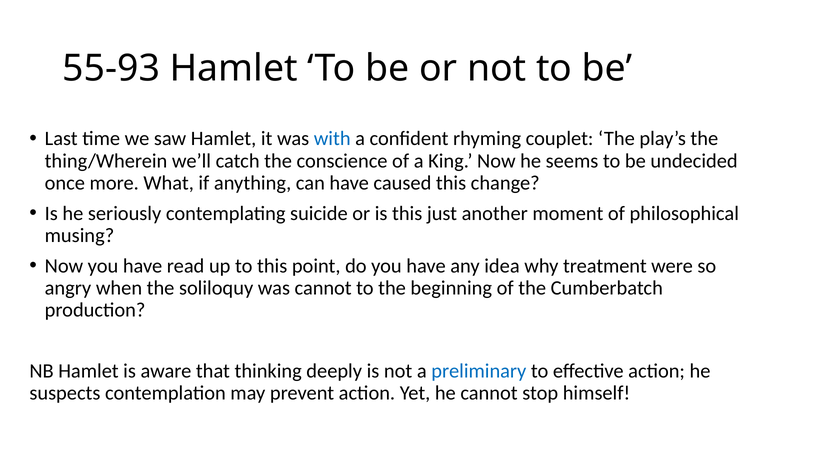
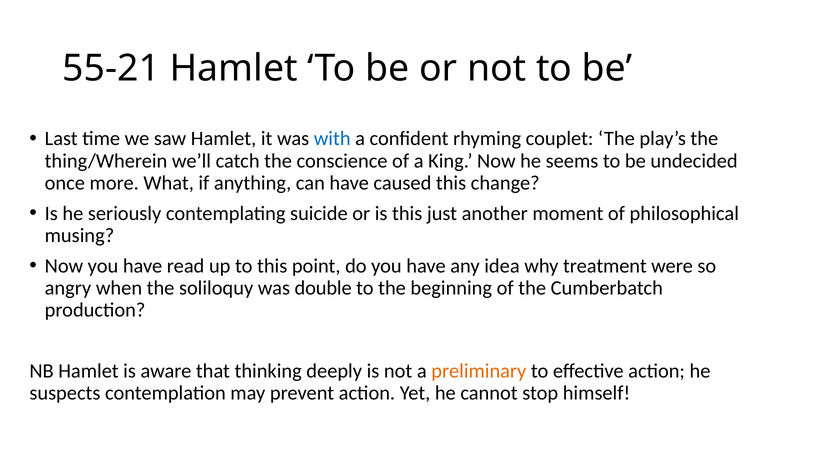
55-93: 55-93 -> 55-21 (111, 69)
was cannot: cannot -> double (323, 288)
preliminary colour: blue -> orange (479, 371)
